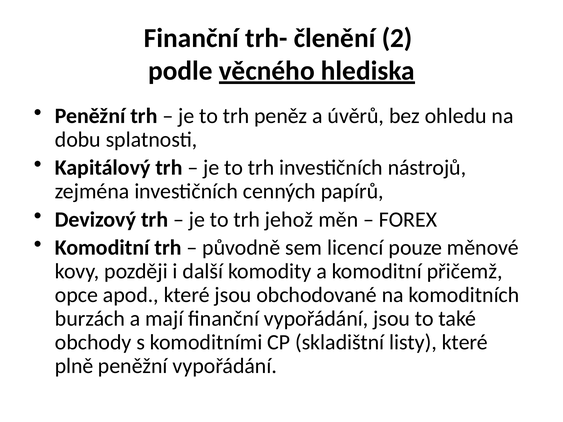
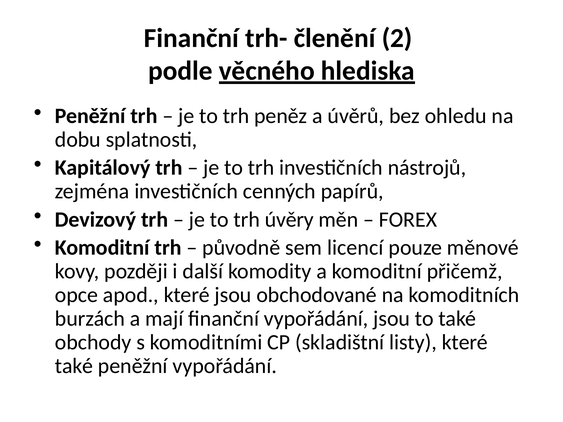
jehož: jehož -> úvěry (289, 220)
plně: plně -> také (74, 366)
